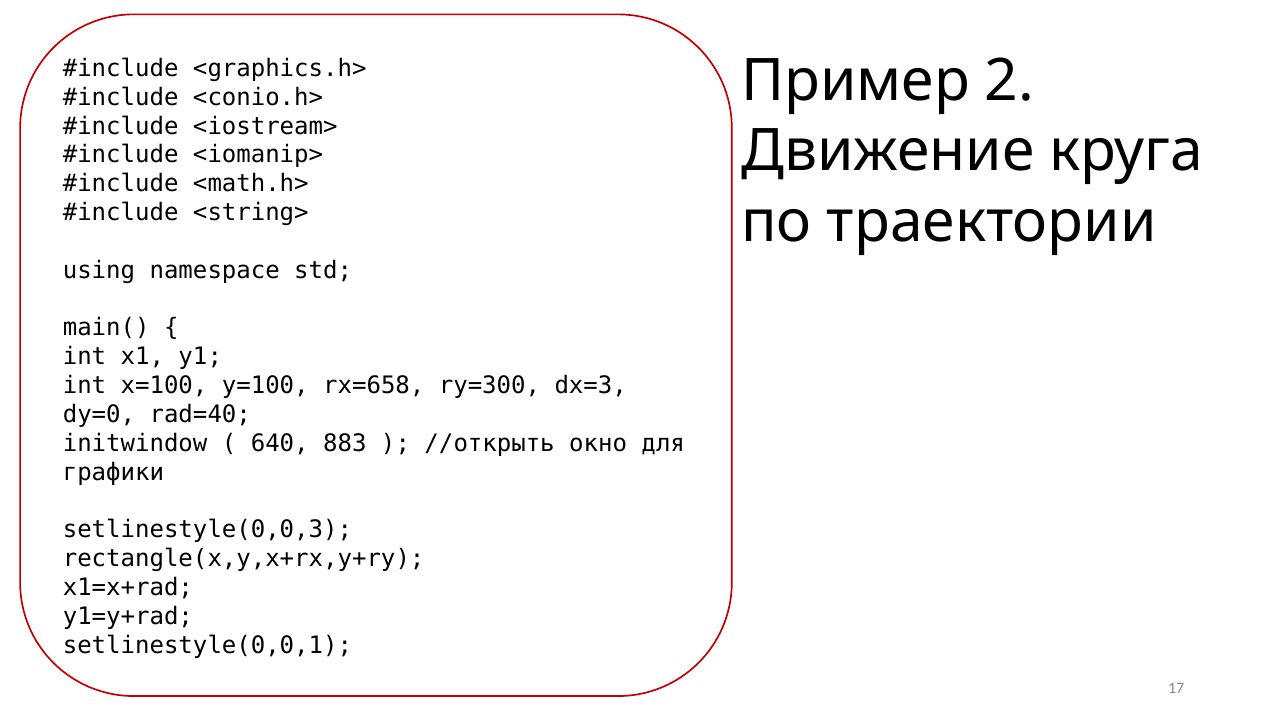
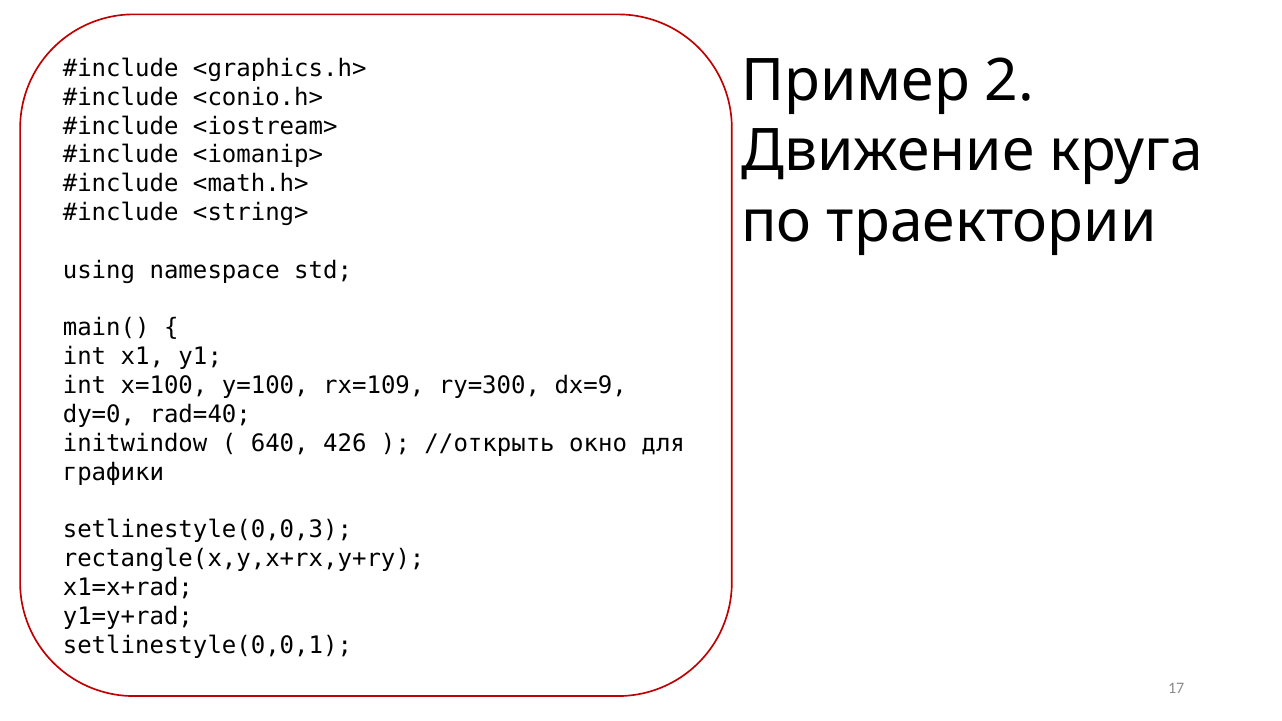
rx=658: rx=658 -> rx=109 (374, 386)
dx=3: dx=3 -> dx=9 (591, 386)
883: 883 -> 426 (345, 443)
